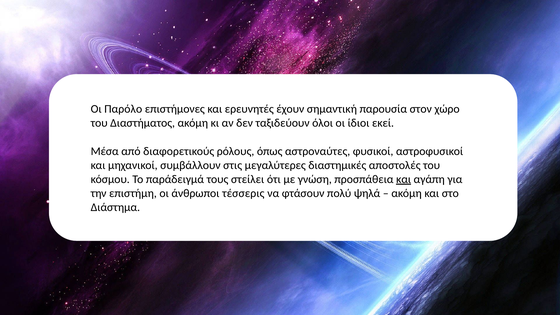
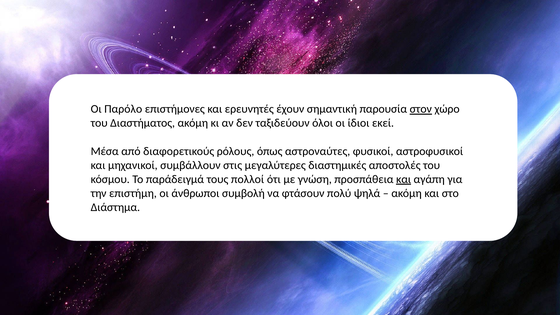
στον underline: none -> present (421, 109)
στείλει: στείλει -> πολλοί (248, 179)
τέσσερις: τέσσερις -> συμβολή (243, 193)
